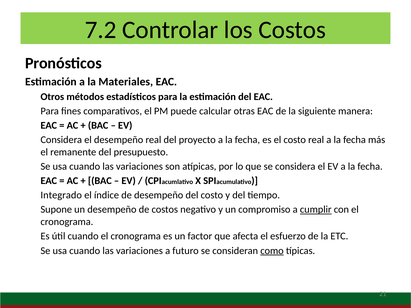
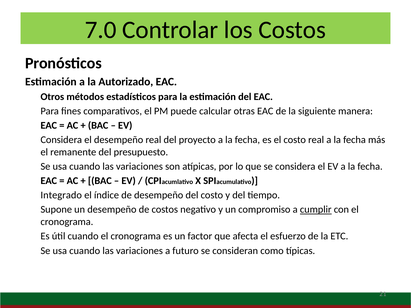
7.2: 7.2 -> 7.0 (101, 30)
Materiales: Materiales -> Autorizado (126, 82)
como underline: present -> none (272, 251)
